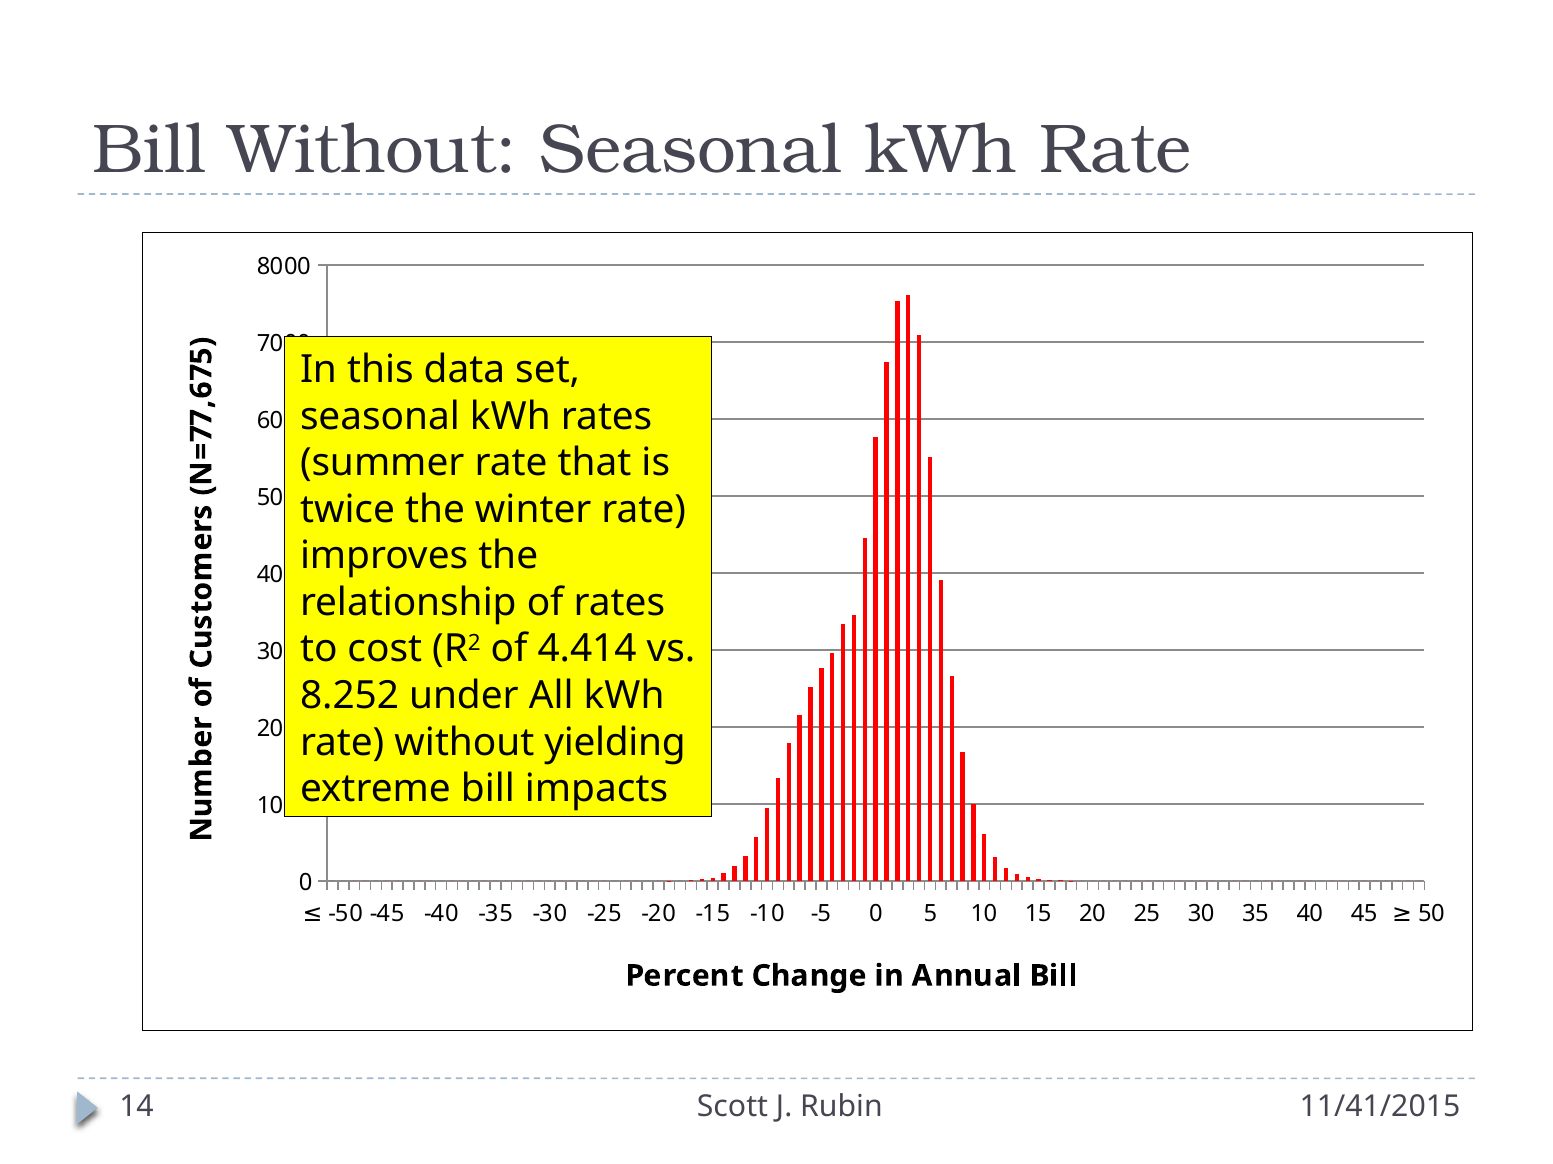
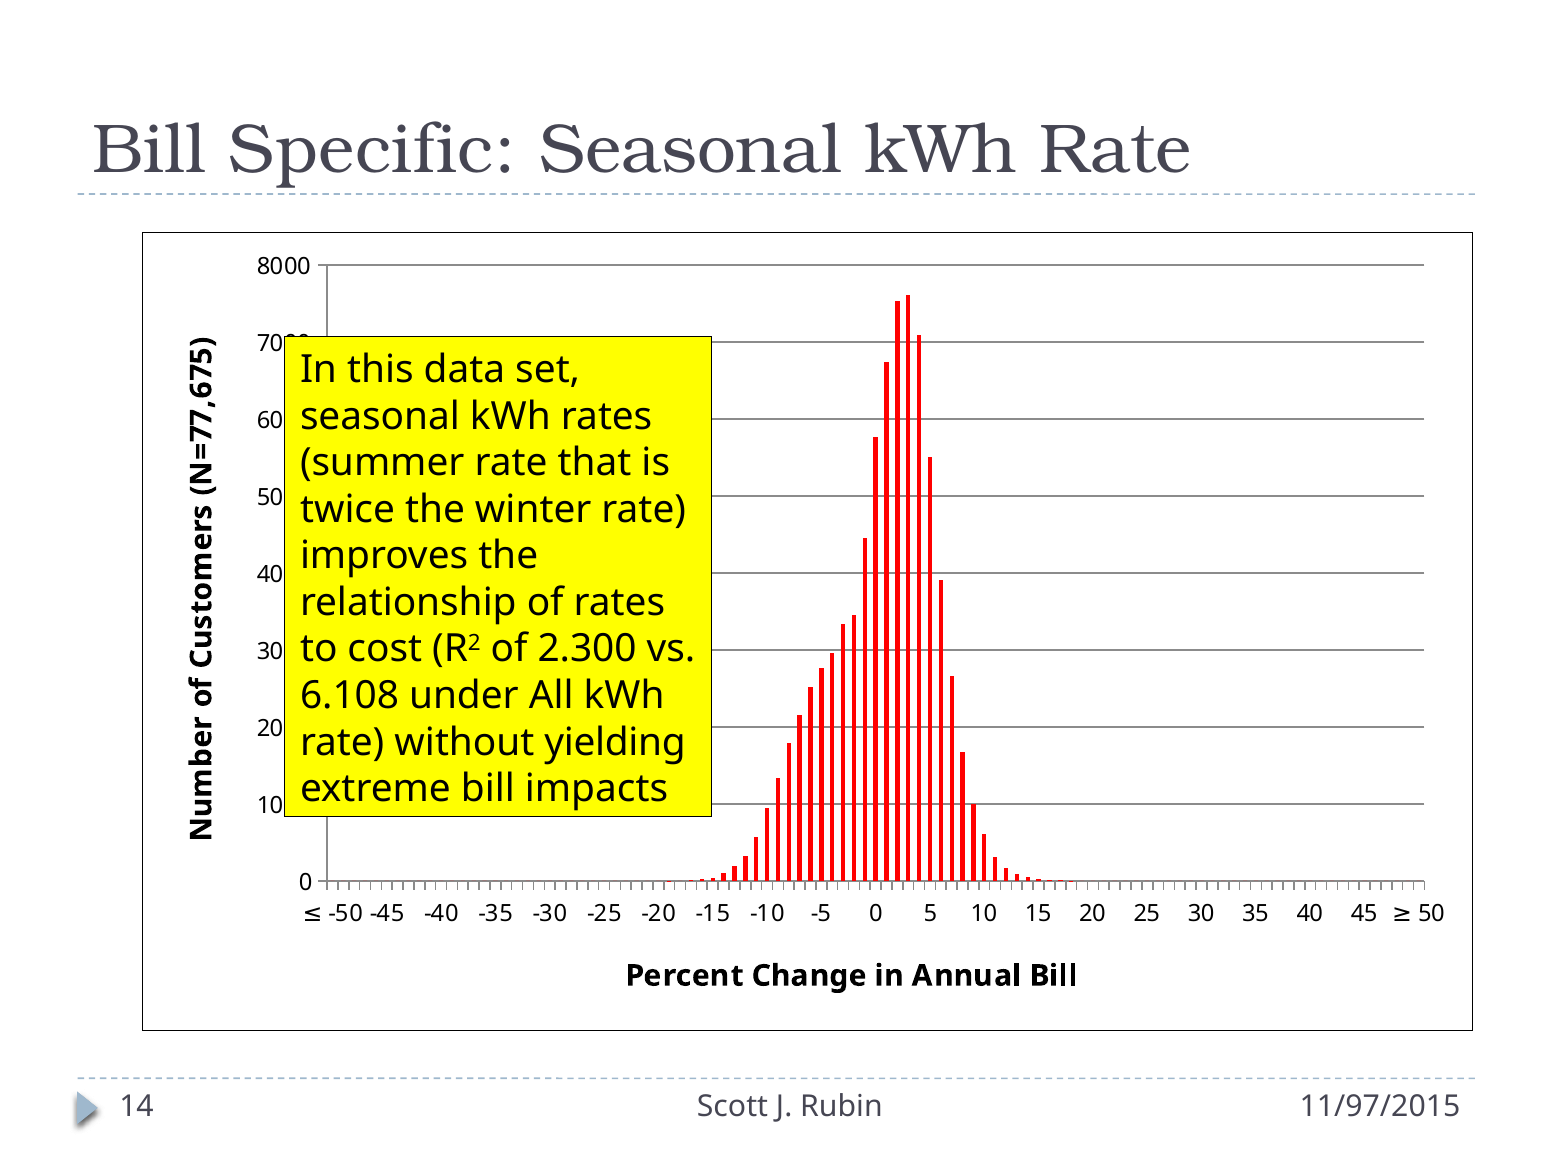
Bill Without: Without -> Specific (373, 150)
4.414: 4.414 -> 2.300 (587, 650)
8.252: 8.252 -> 6.108 (350, 696)
11/41/2015: 11/41/2015 -> 11/97/2015 (1380, 1107)
